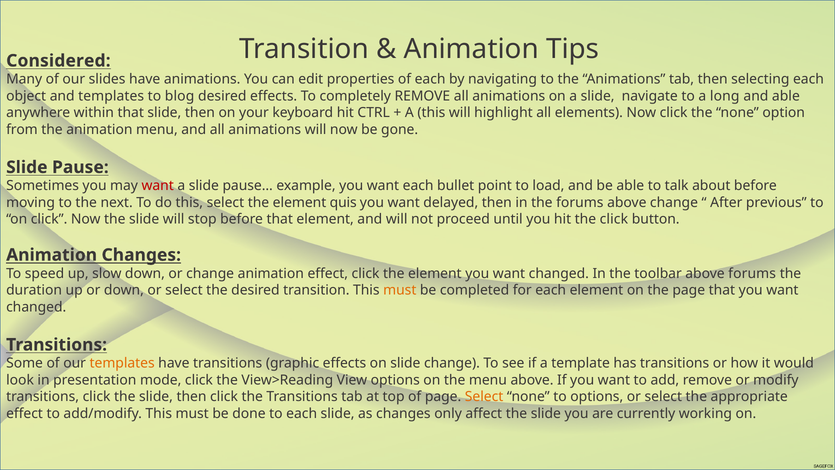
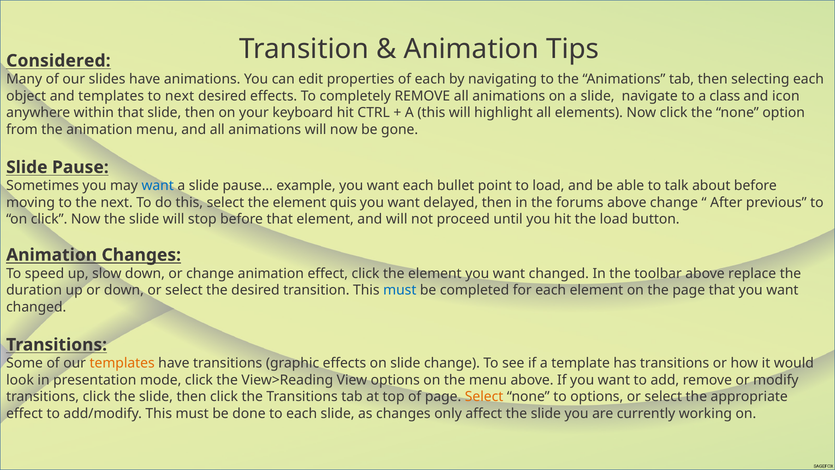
to blog: blog -> next (180, 96)
long: long -> class (725, 96)
and able: able -> icon (786, 96)
want colour: red -> blue (158, 186)
the click: click -> load (614, 219)
above forums: forums -> replace (752, 273)
must colour: orange -> blue (400, 290)
